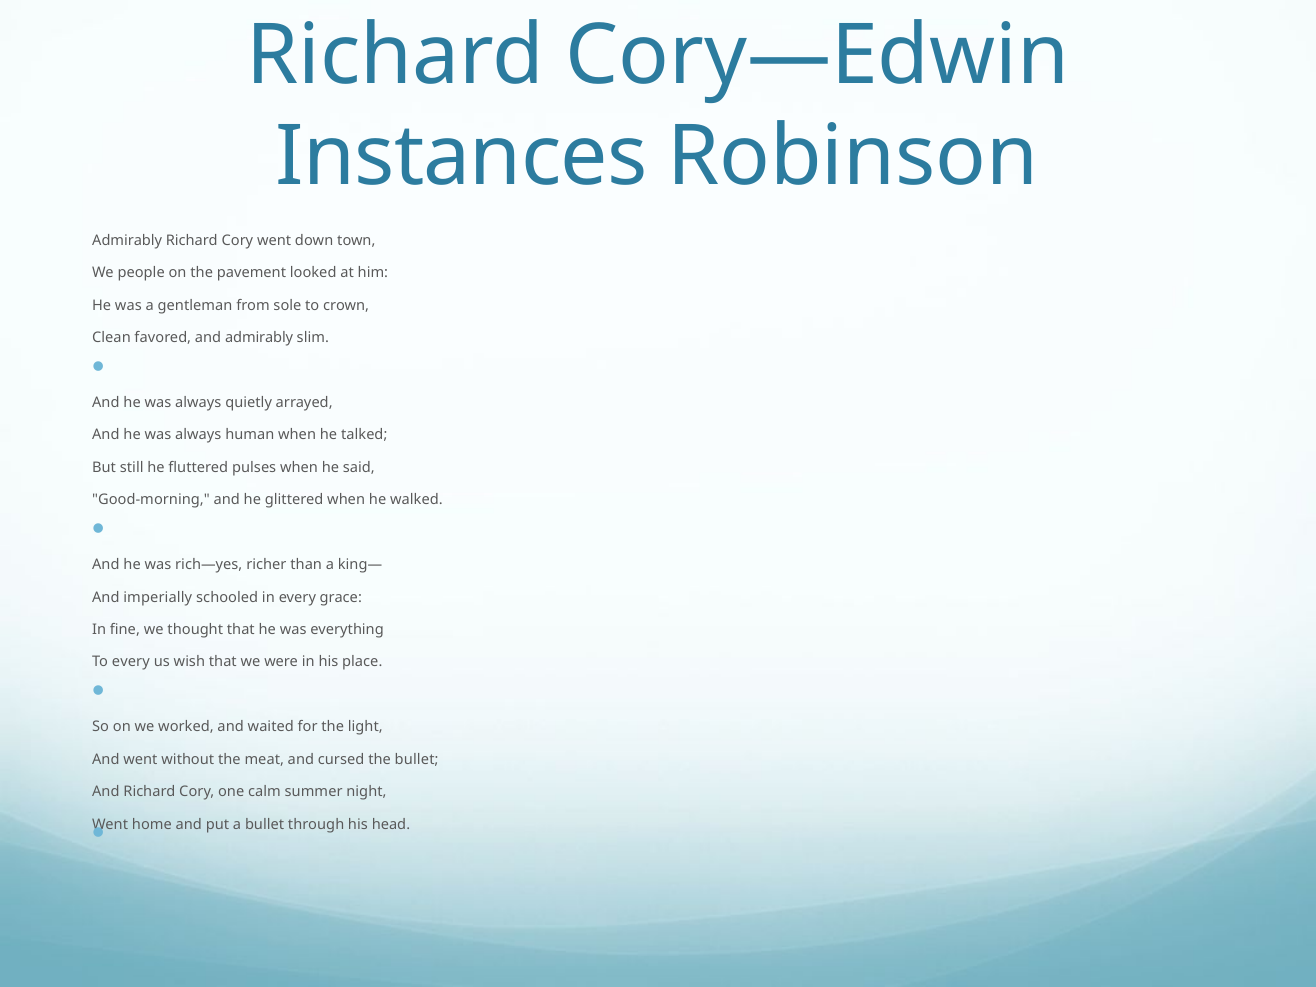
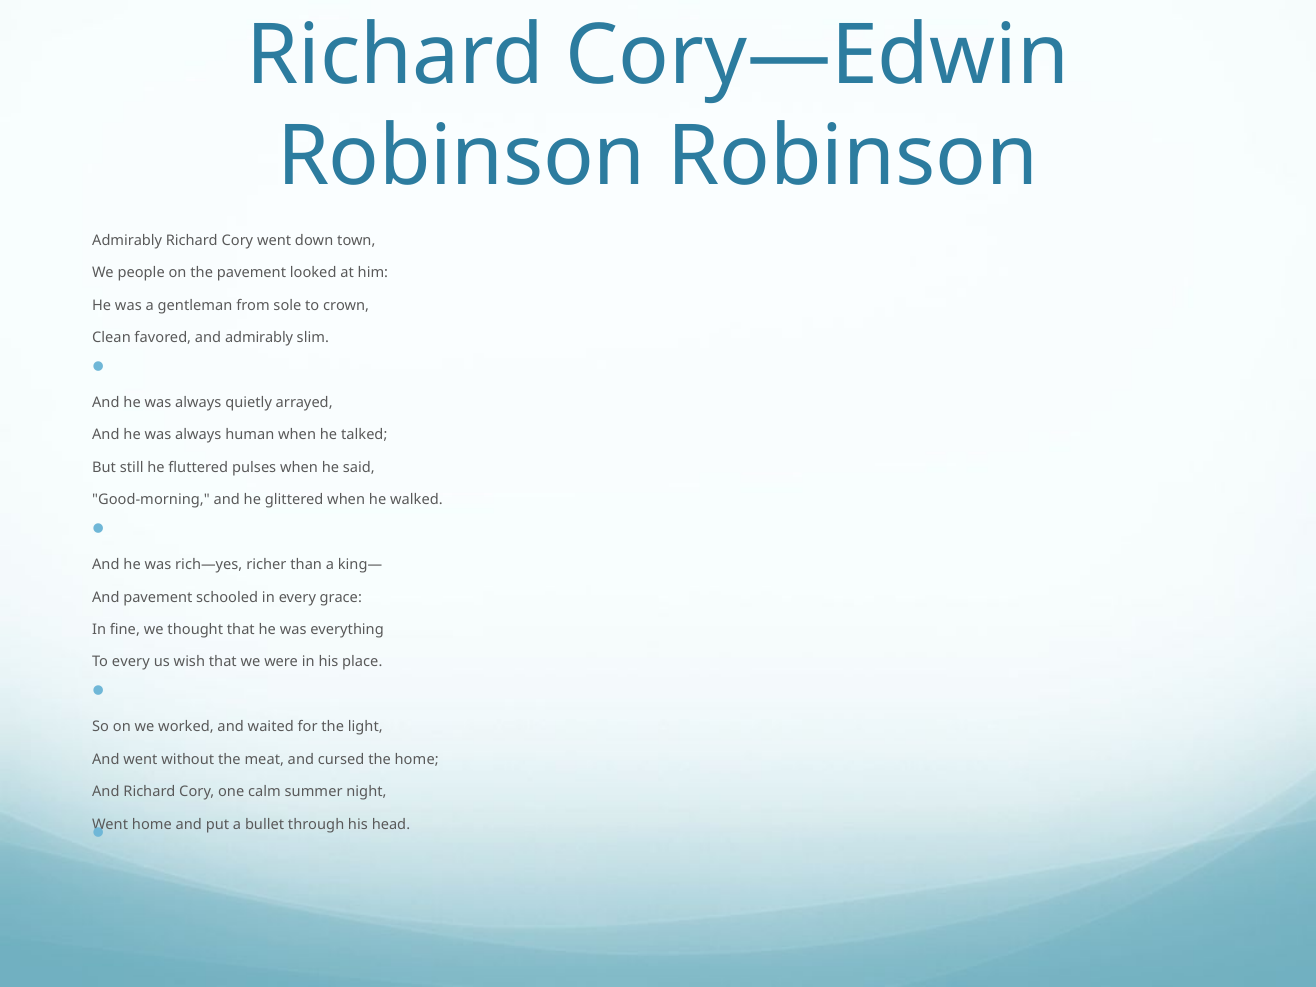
Instances: Instances -> Robinson (461, 157)
And imperially: imperially -> pavement (158, 597)
the bullet: bullet -> home (417, 759)
